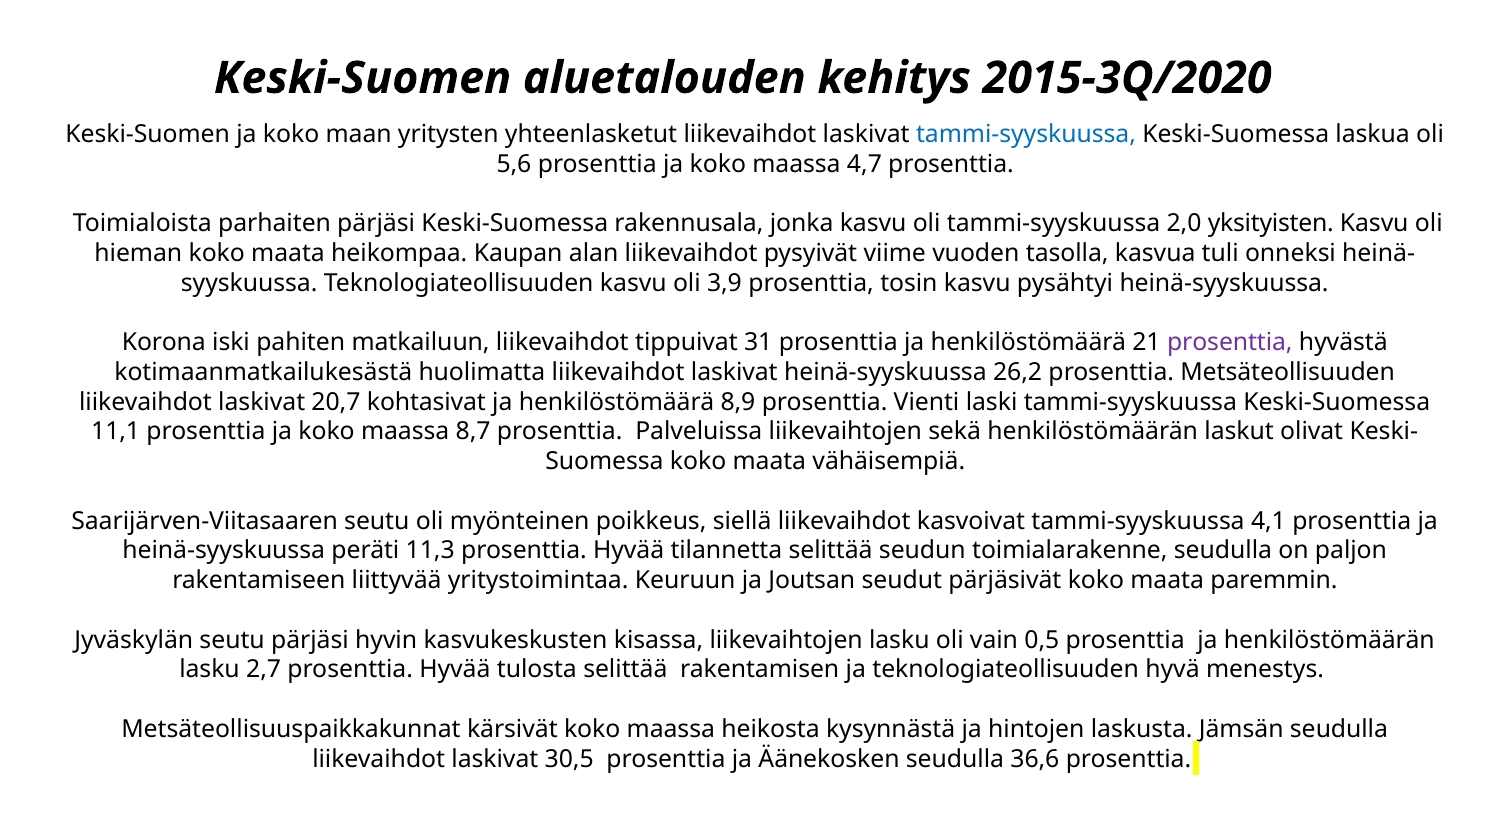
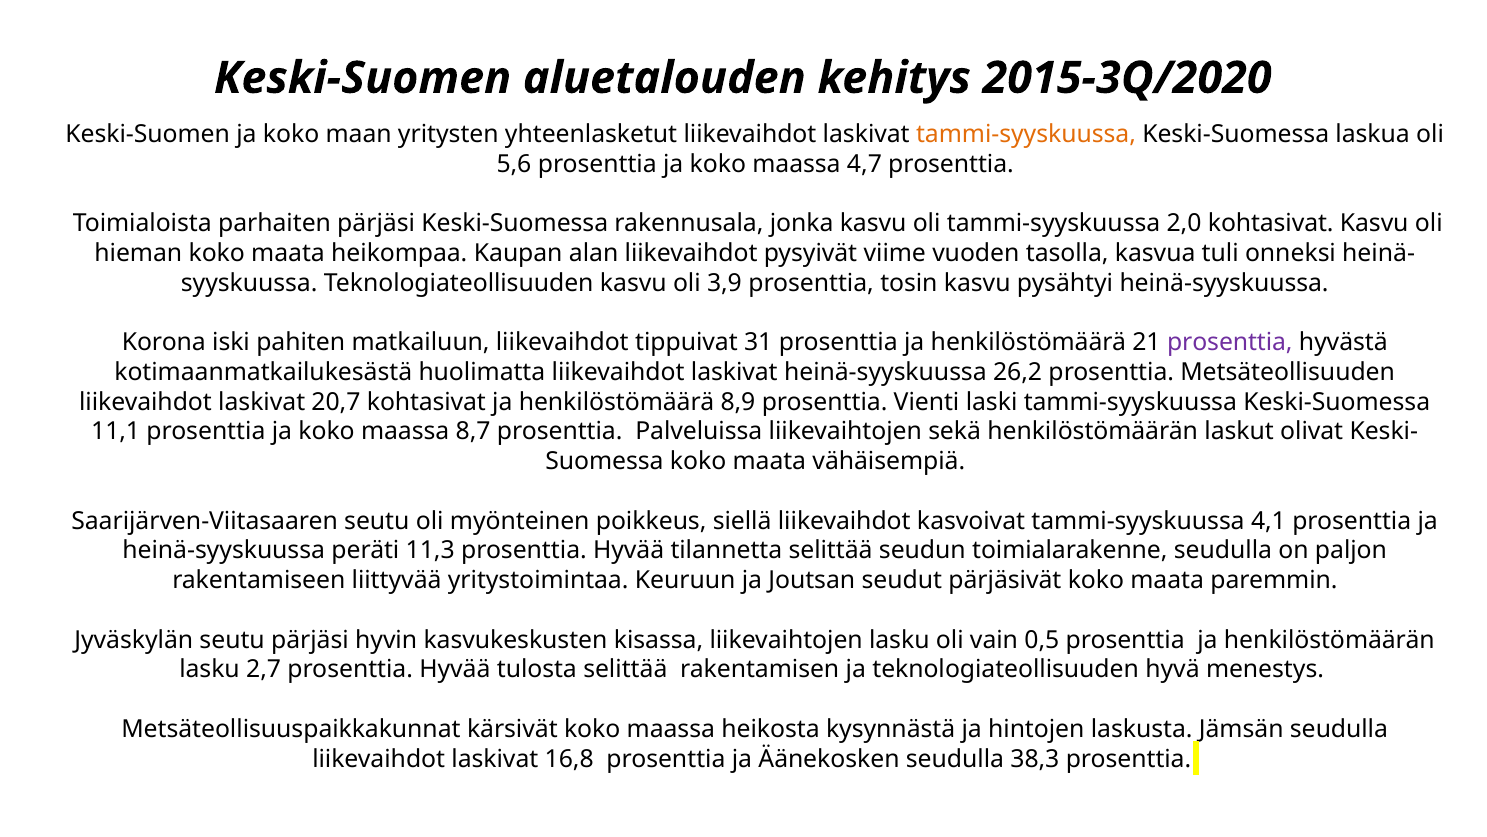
tammi-syyskuussa colour: blue -> orange (1026, 134)
2,0 yksityisten: yksityisten -> kohtasivat (1271, 223)
30,5: 30,5 -> 16,8 (569, 758)
36,6: 36,6 -> 38,3 (1035, 758)
